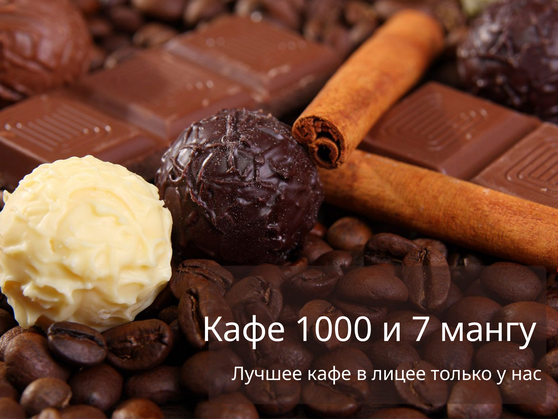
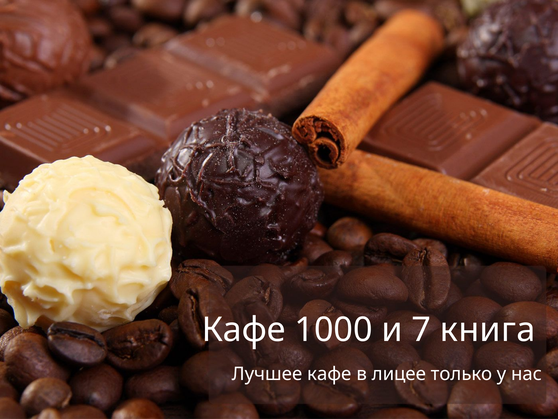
мангу: мангу -> книга (488, 329)
